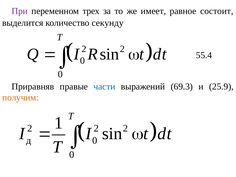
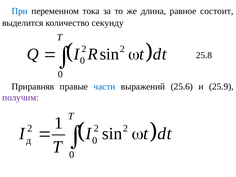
При colour: purple -> blue (20, 11)
трех: трех -> тока (91, 11)
имеет: имеет -> длина (153, 11)
55.4: 55.4 -> 25.8 (204, 55)
69.3: 69.3 -> 25.6 (182, 87)
получим colour: orange -> purple (21, 98)
